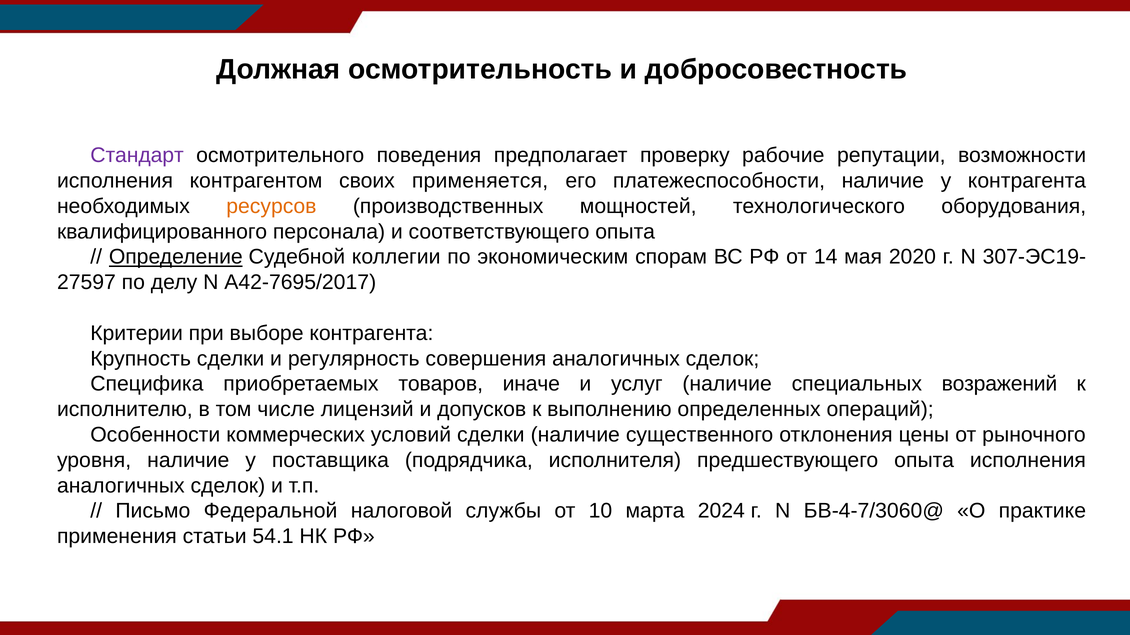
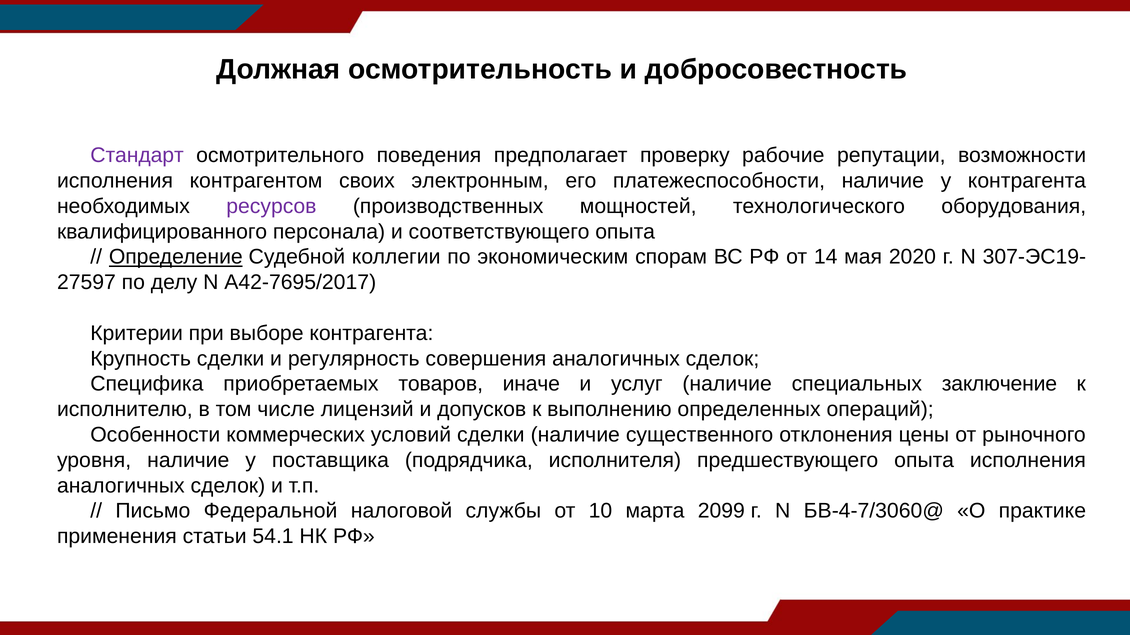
применяется: применяется -> электронным (480, 181)
ресурсов colour: orange -> purple (271, 206)
возражений: возражений -> заключение (999, 384)
2024: 2024 -> 2099 (721, 511)
